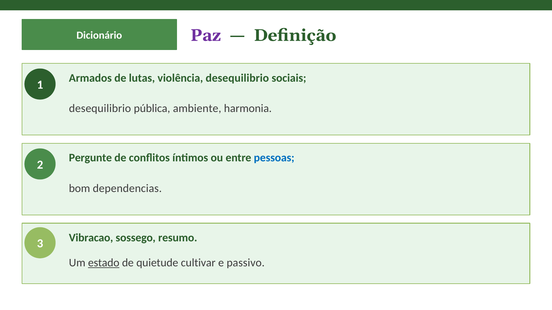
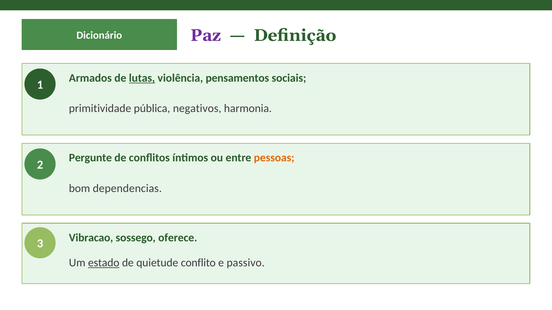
lutas underline: none -> present (142, 78)
violência desequilibrio: desequilibrio -> pensamentos (237, 78)
desequilibrio: desequilibrio -> primitividade (100, 109)
ambiente: ambiente -> negativos (197, 109)
pessoas colour: blue -> orange (274, 158)
resumo: resumo -> oferece (178, 238)
cultivar: cultivar -> conflito (198, 263)
